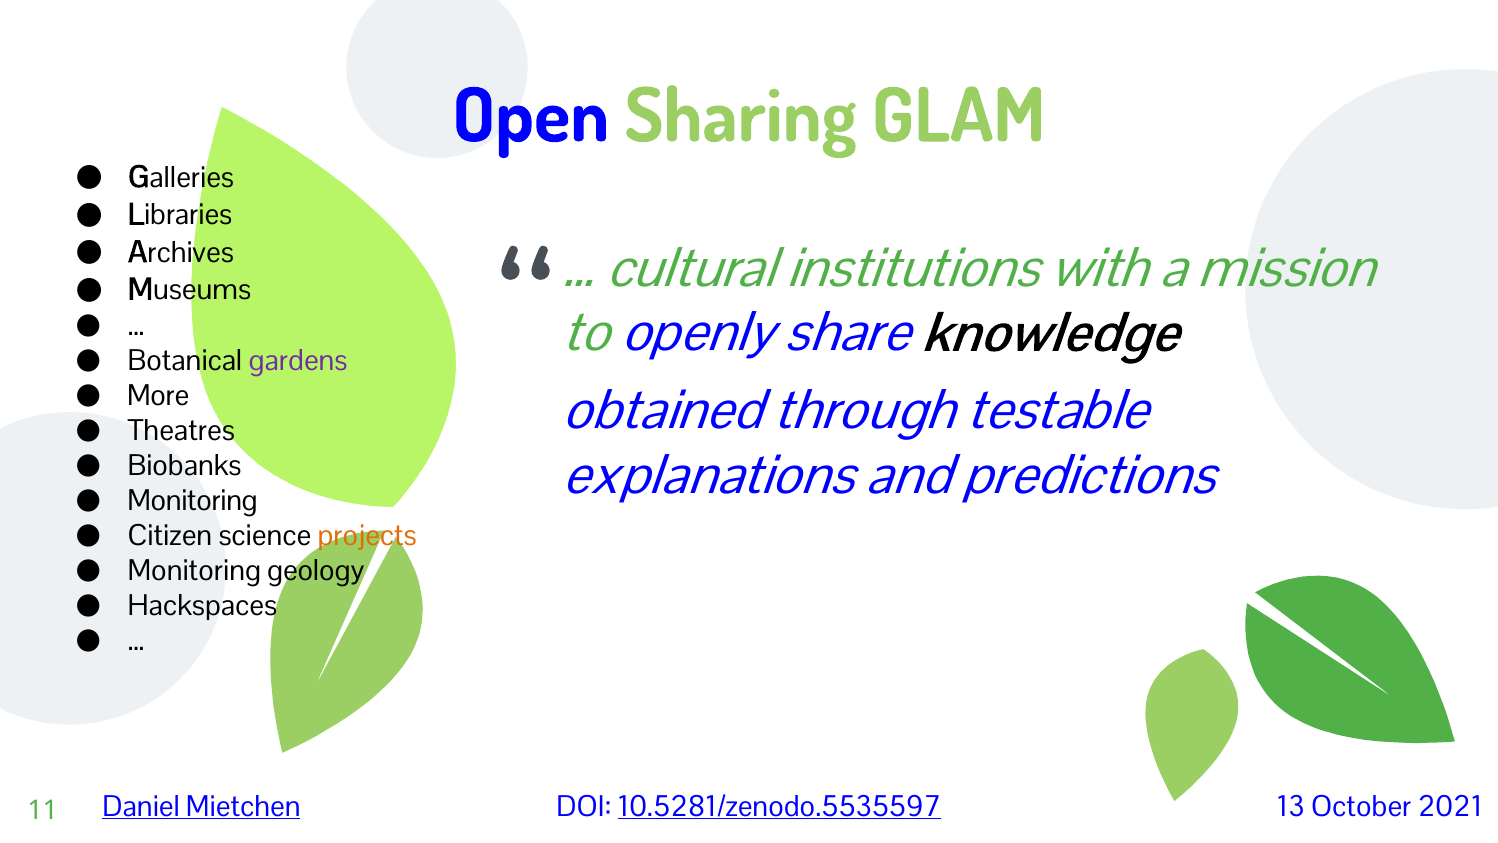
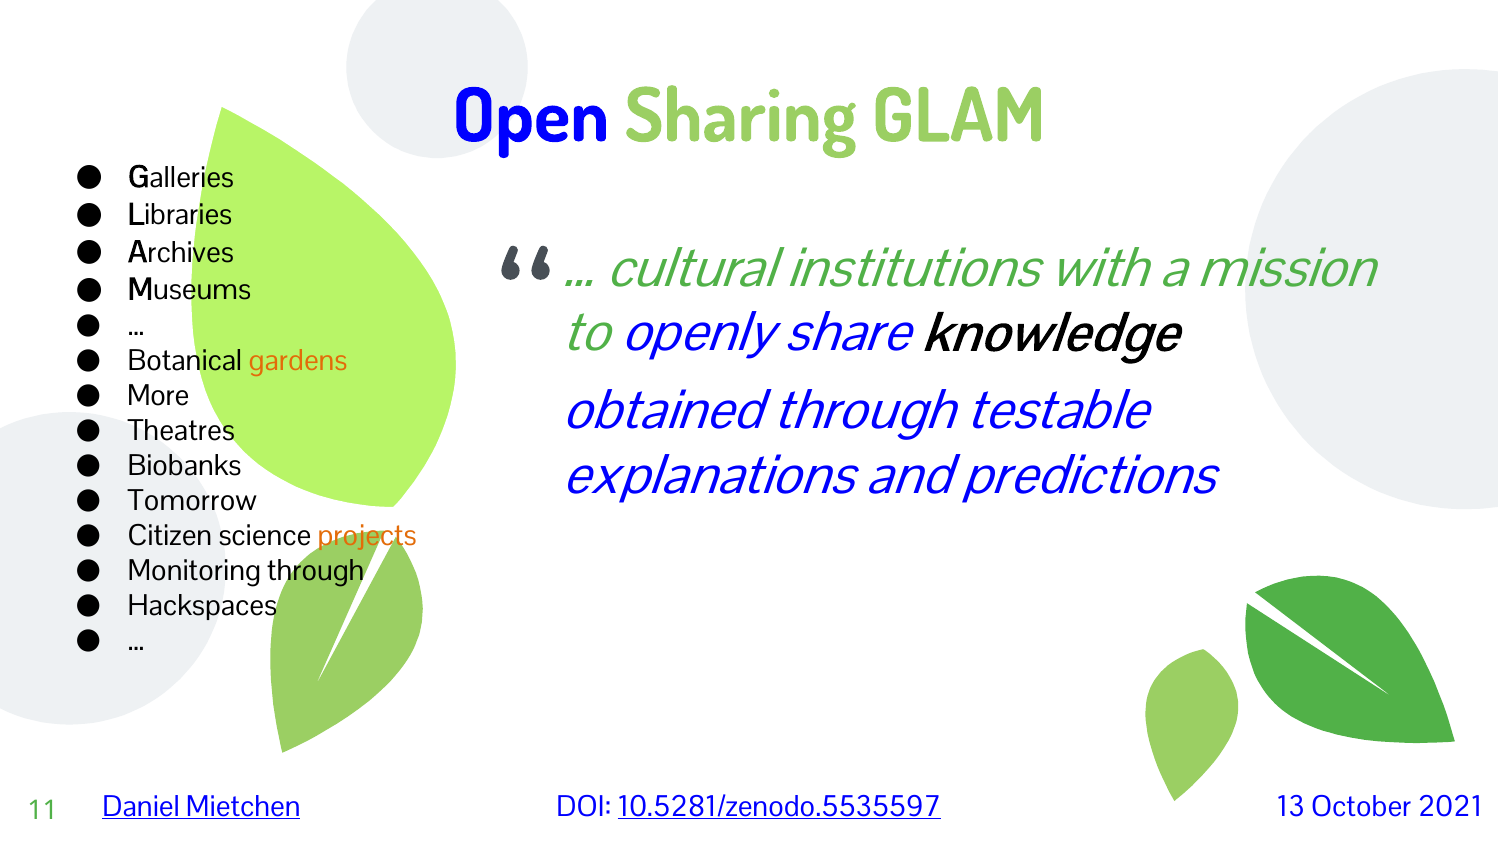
gardens colour: purple -> orange (298, 360)
Monitoring: Monitoring -> Tomorrow (192, 500)
Monitoring geology: geology -> through (316, 570)
